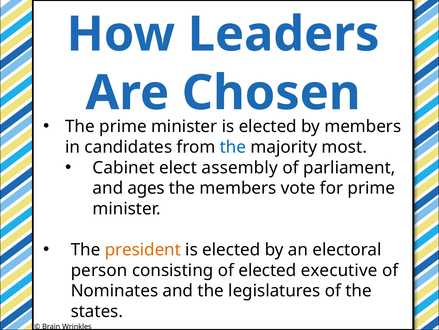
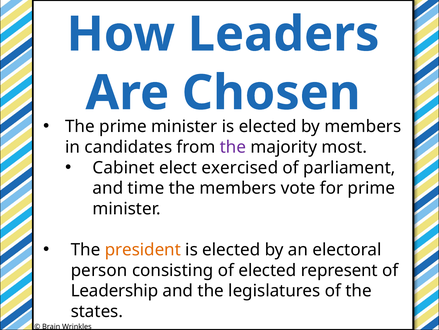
the colour: blue -> purple (233, 147)
assembly: assembly -> exercised (240, 167)
ages: ages -> time (146, 188)
executive: executive -> represent (339, 270)
Nominates: Nominates -> Leadership (114, 290)
